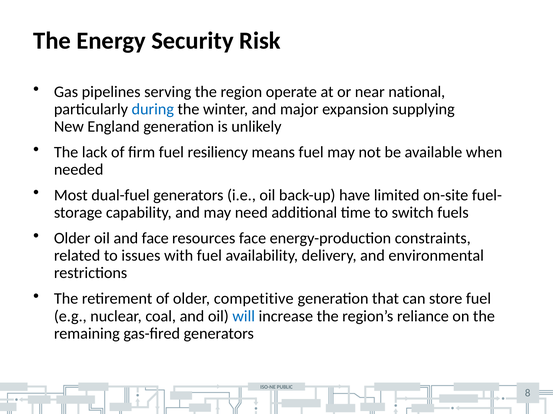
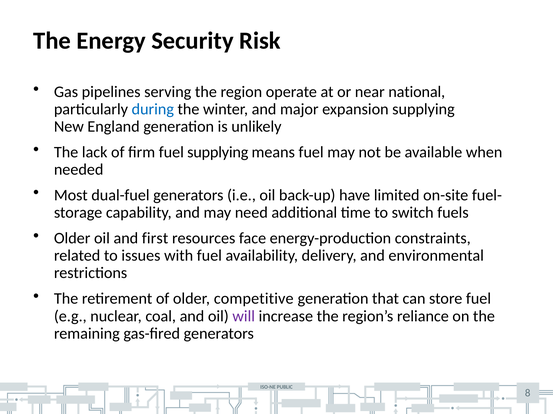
fuel resiliency: resiliency -> supplying (218, 152)
and face: face -> first (155, 239)
will colour: blue -> purple (244, 317)
